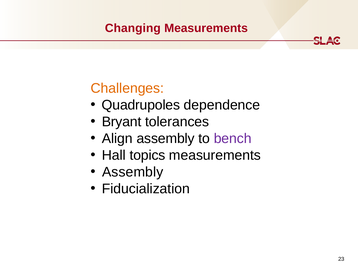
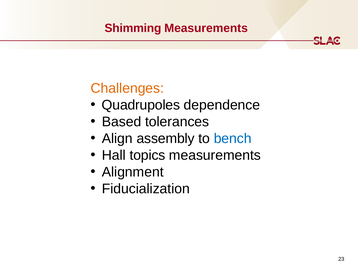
Changing: Changing -> Shimming (133, 28)
Bryant: Bryant -> Based (122, 121)
bench colour: purple -> blue (233, 138)
Assembly: Assembly -> Alignment (133, 172)
